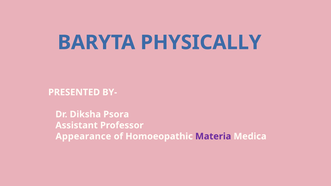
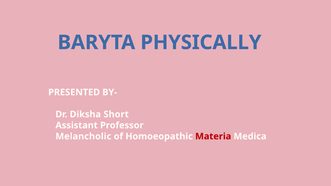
Psora: Psora -> Short (116, 114)
Appearance: Appearance -> Melancholic (83, 136)
Materia colour: purple -> red (213, 136)
